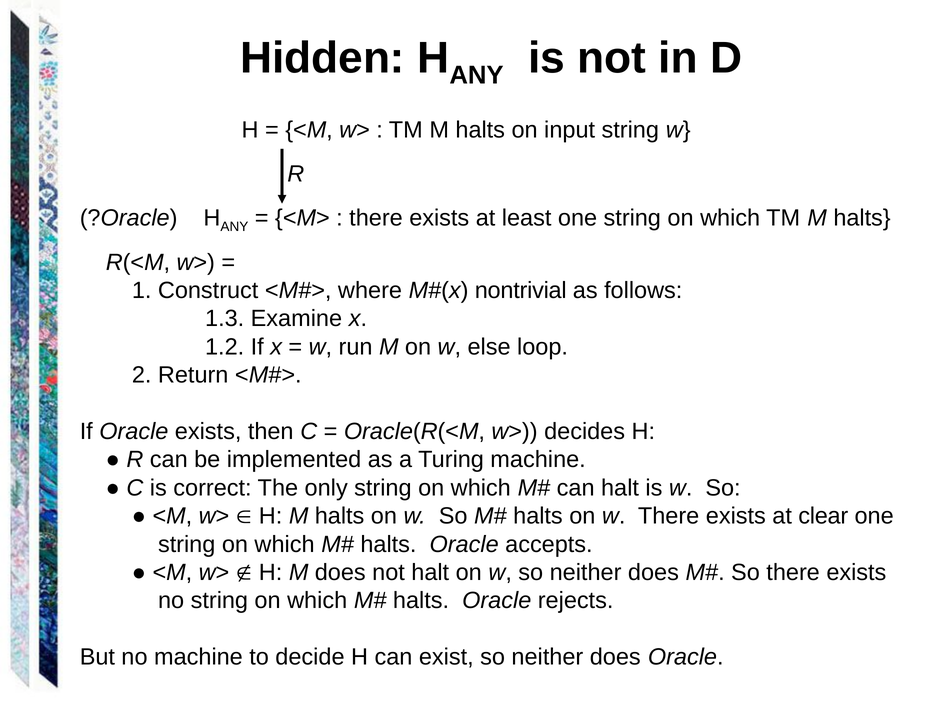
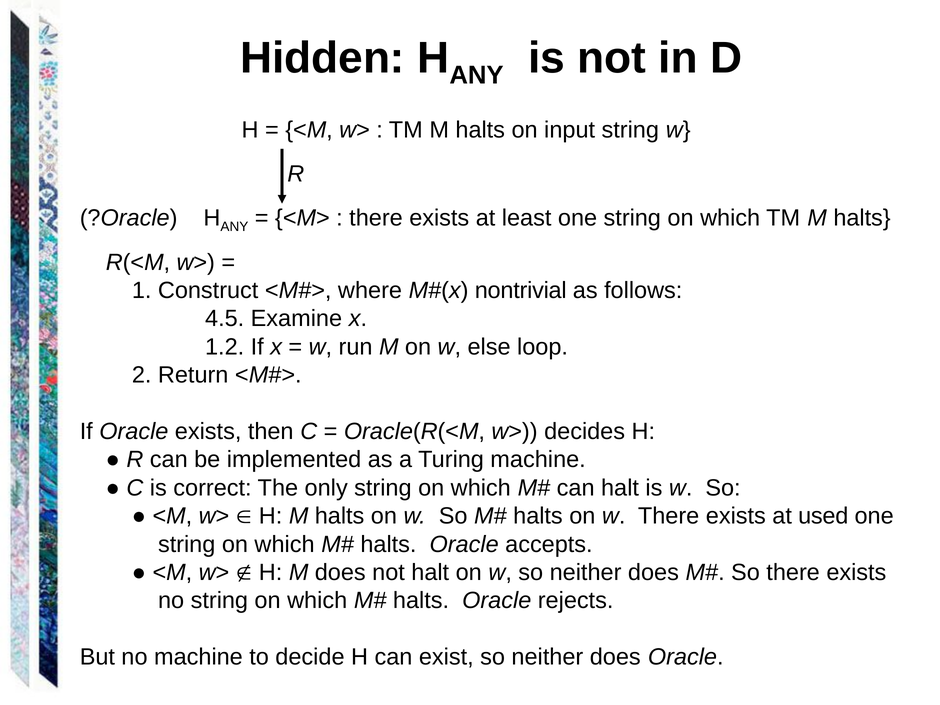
1.3: 1.3 -> 4.5 (225, 319)
clear: clear -> used (823, 516)
